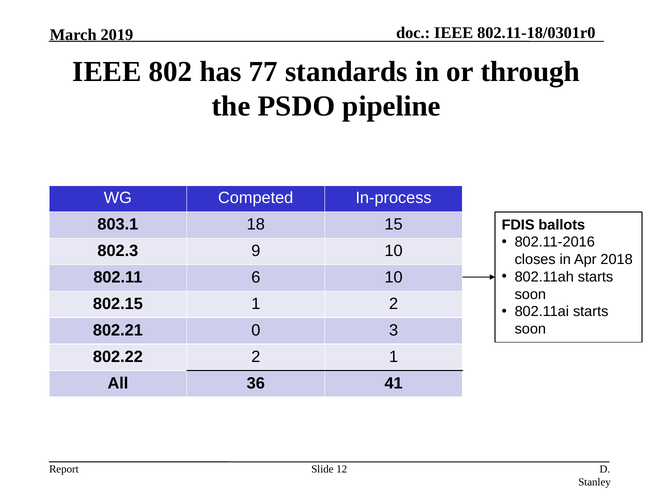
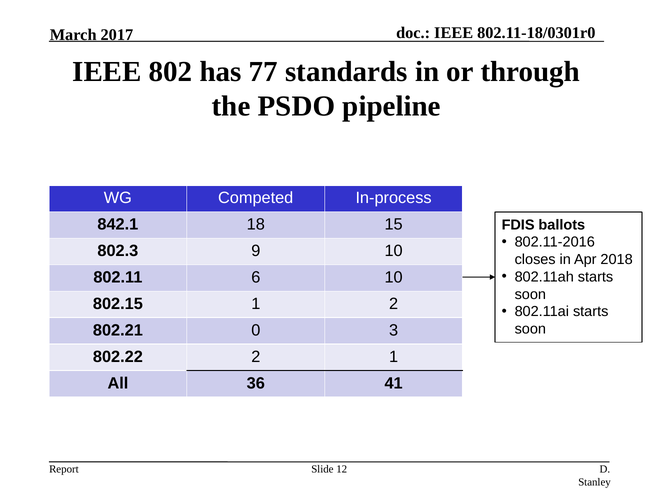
2019: 2019 -> 2017 (117, 35)
803.1: 803.1 -> 842.1 (118, 225)
